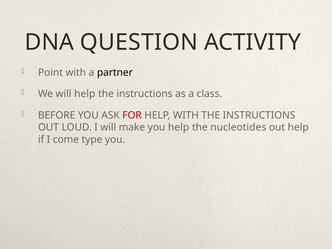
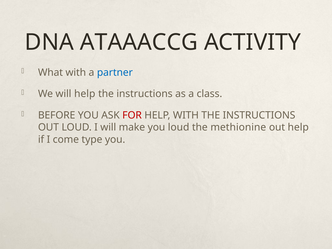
QUESTION: QUESTION -> ATAAACCG (139, 42)
Point: Point -> What (50, 72)
partner colour: black -> blue (115, 72)
you help: help -> loud (179, 127)
nucleotides: nucleotides -> methionine (238, 127)
